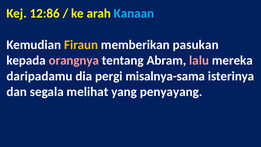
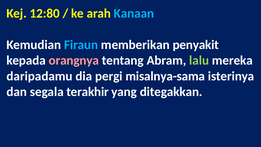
12:86: 12:86 -> 12:80 (45, 13)
Firaun colour: yellow -> light blue (81, 45)
pasukan: pasukan -> penyakit (196, 45)
lalu colour: pink -> light green (199, 60)
melihat: melihat -> terakhir (88, 92)
penyayang: penyayang -> ditegakkan (171, 92)
